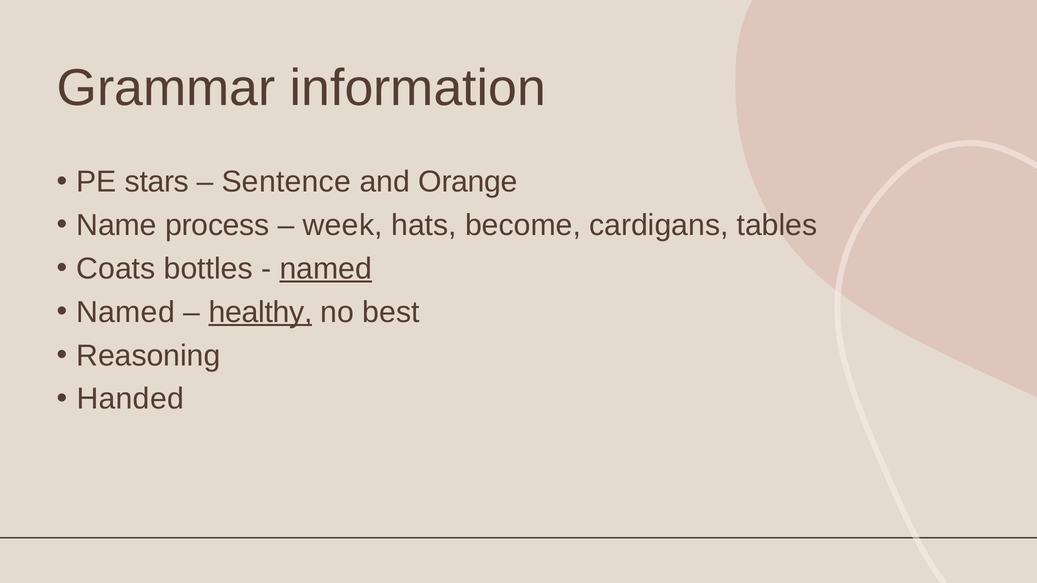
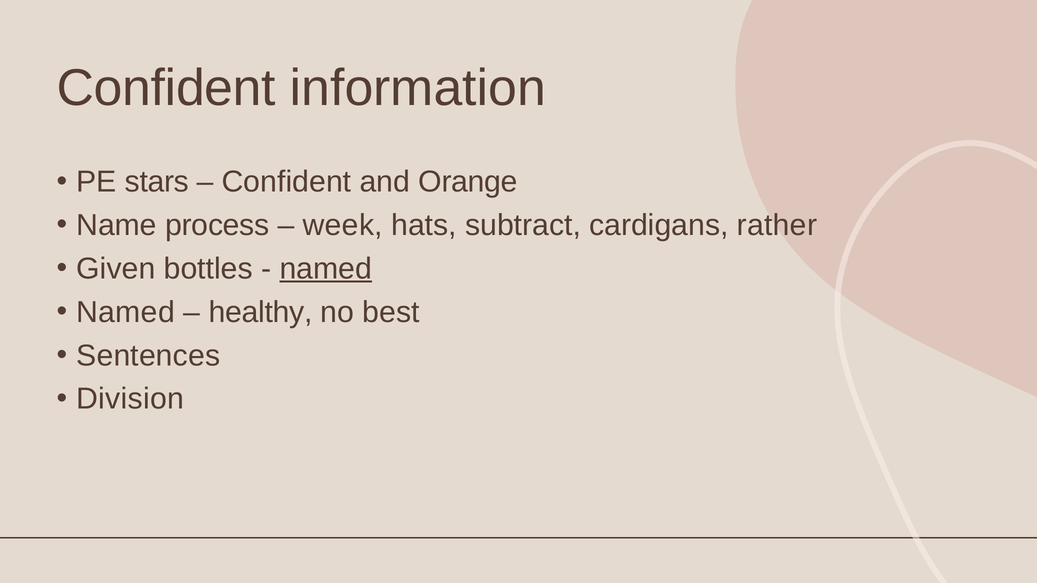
Grammar: Grammar -> Confident (166, 88)
Sentence: Sentence -> Confident (286, 182)
become: become -> subtract (523, 225)
tables: tables -> rather (777, 225)
Coats: Coats -> Given (116, 269)
healthy underline: present -> none (261, 312)
Reasoning: Reasoning -> Sentences (148, 356)
Handed: Handed -> Division (130, 399)
